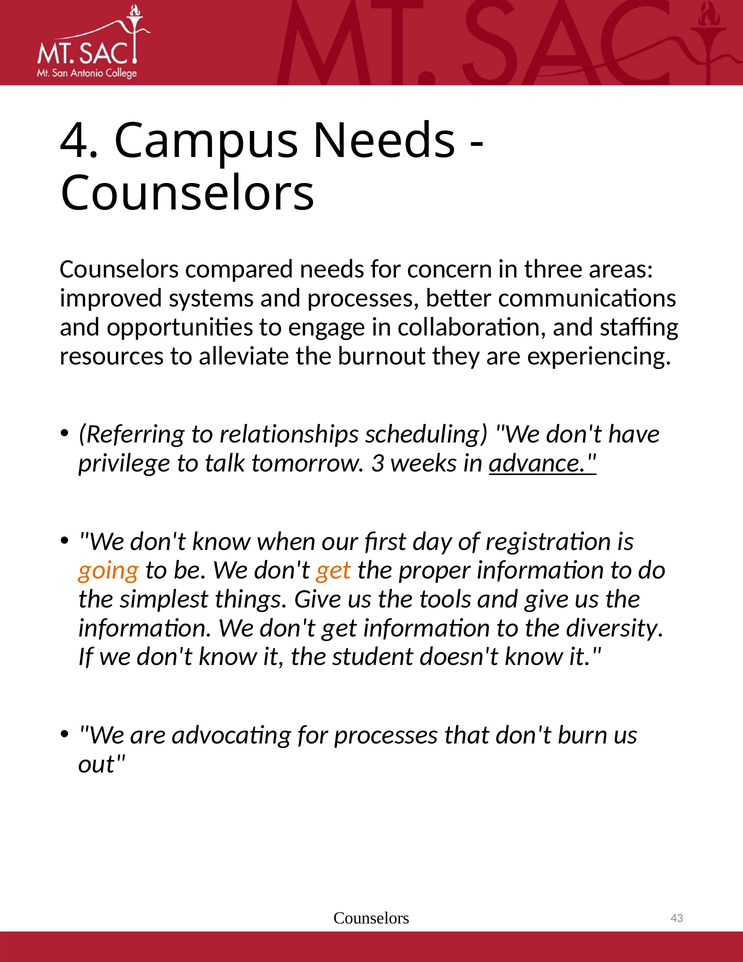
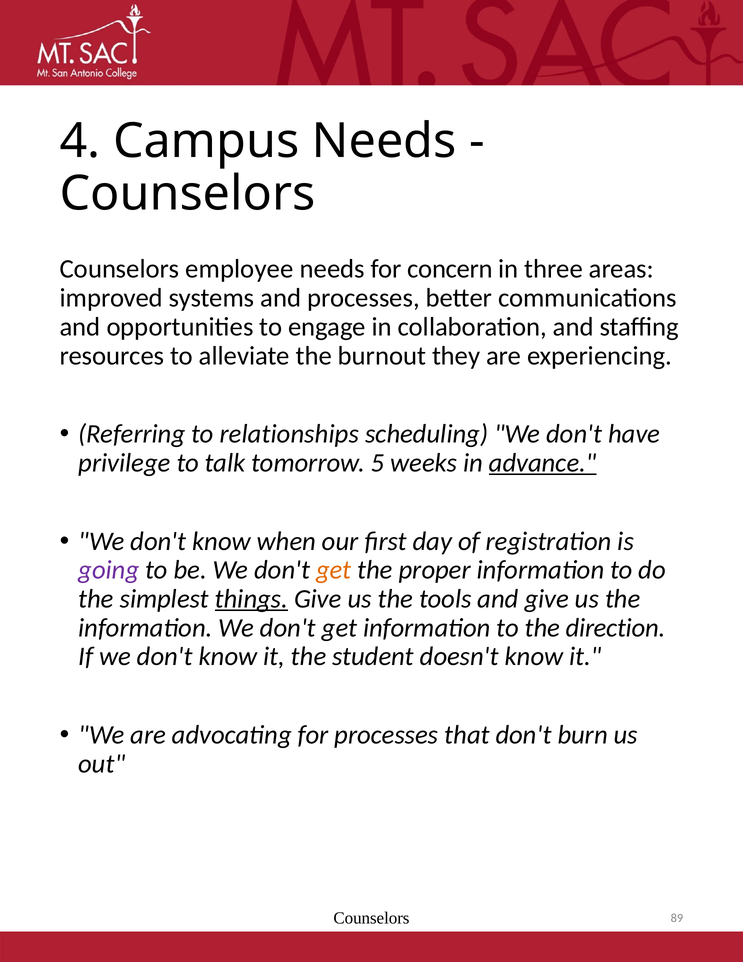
compared: compared -> employee (239, 269)
3: 3 -> 5 (378, 463)
going colour: orange -> purple (109, 570)
things underline: none -> present (251, 599)
diversity: diversity -> direction (616, 627)
43: 43 -> 89 (677, 917)
